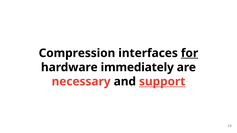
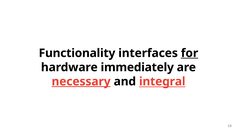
Compression: Compression -> Functionality (77, 53)
necessary underline: none -> present (81, 82)
support: support -> integral (162, 82)
